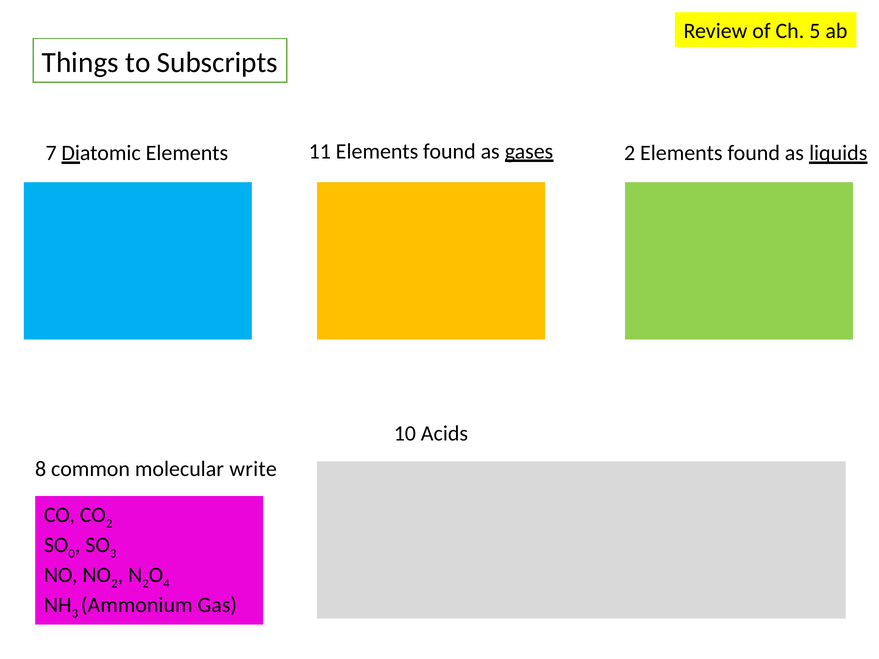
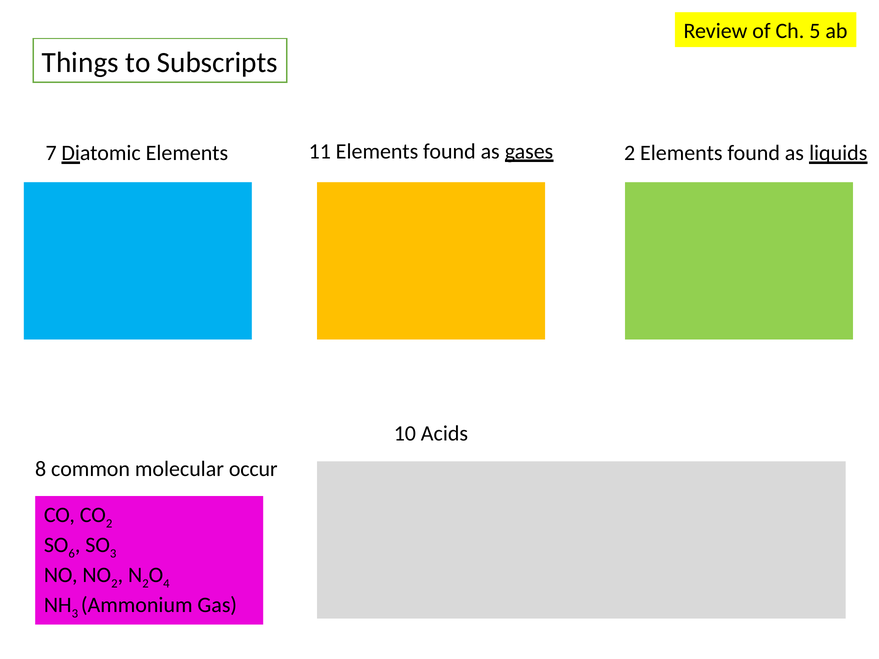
write: write -> occur (253, 469)
0: 0 -> 6 (72, 554)
